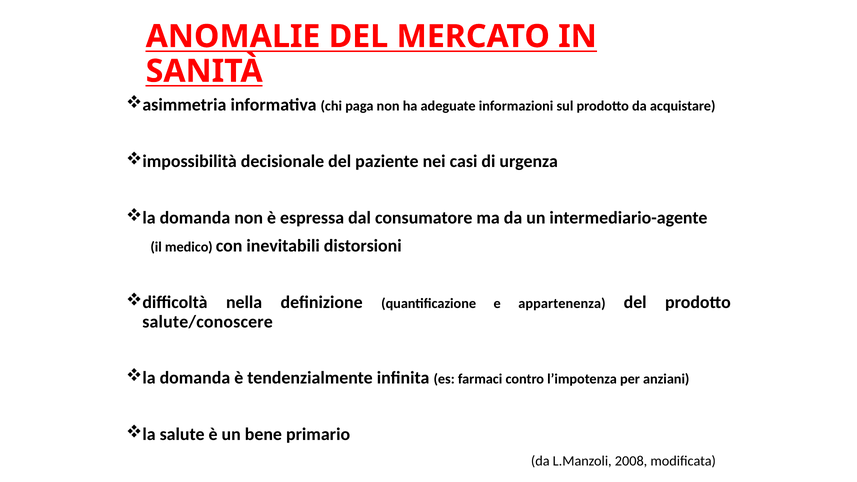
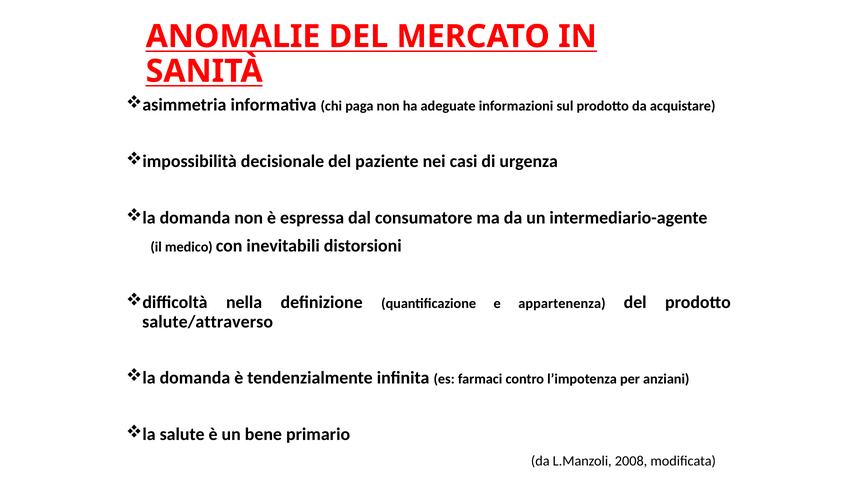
salute/conoscere: salute/conoscere -> salute/attraverso (208, 322)
